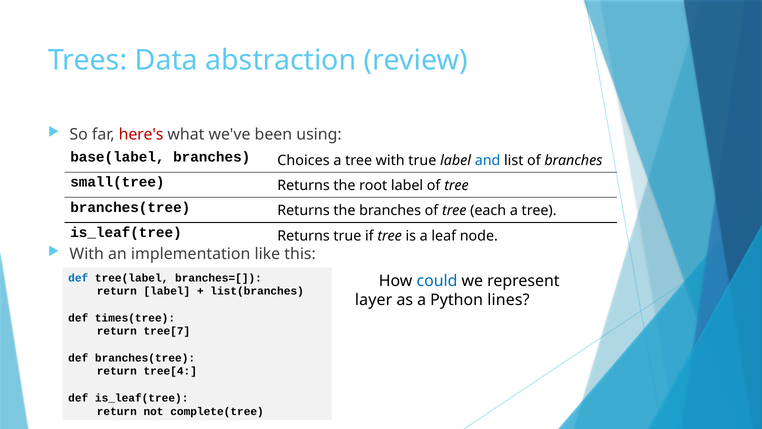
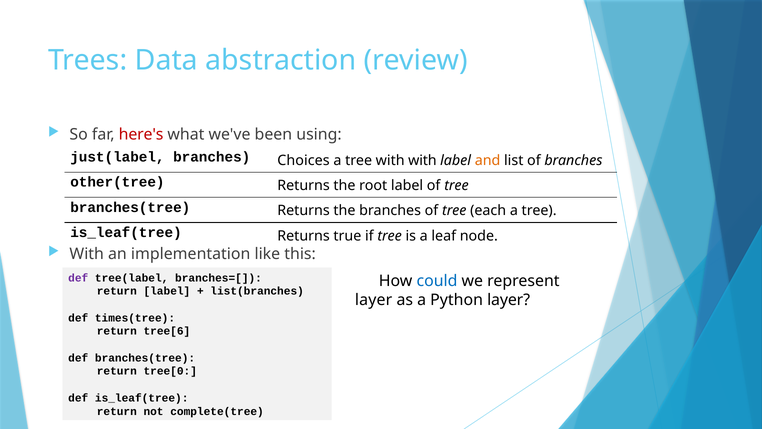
base(label: base(label -> just(label (117, 157)
with true: true -> with (422, 160)
and colour: blue -> orange (488, 160)
small(tree: small(tree -> other(tree (117, 182)
def colour: blue -> purple (78, 278)
Python lines: lines -> layer (509, 300)
tree[7: tree[7 -> tree[6 (167, 331)
tree[4: tree[4 -> tree[0 (170, 371)
